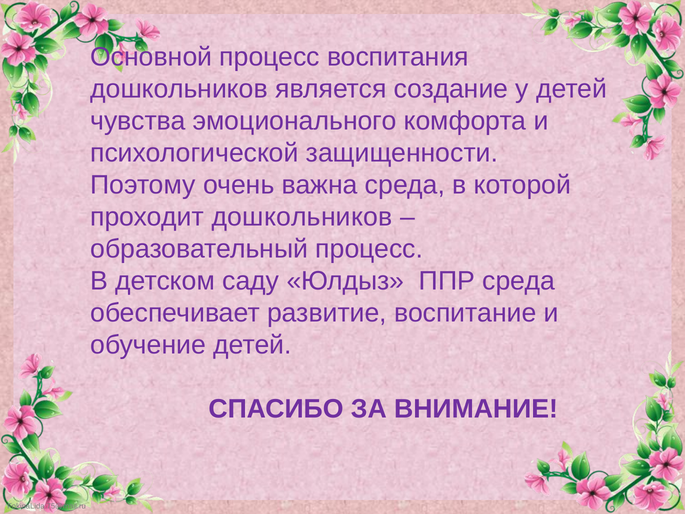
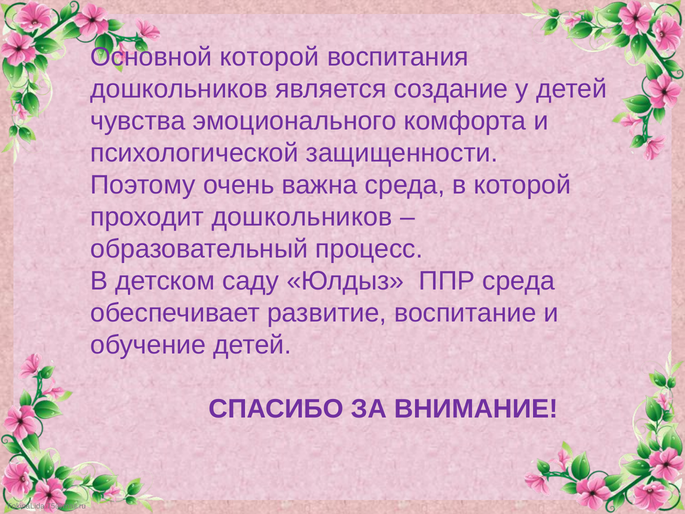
Основной процесс: процесс -> которой (269, 57)
